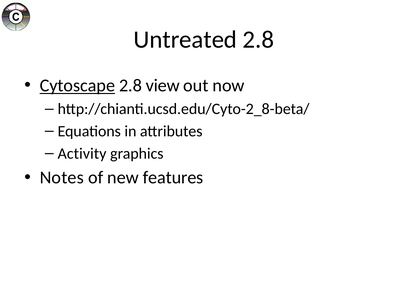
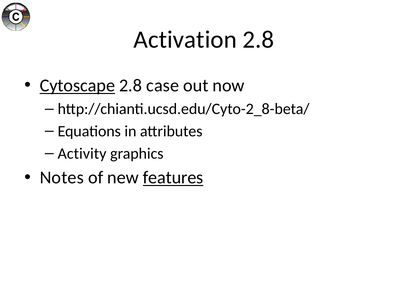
Untreated: Untreated -> Activation (185, 39)
view: view -> case (163, 86)
features underline: none -> present (173, 178)
